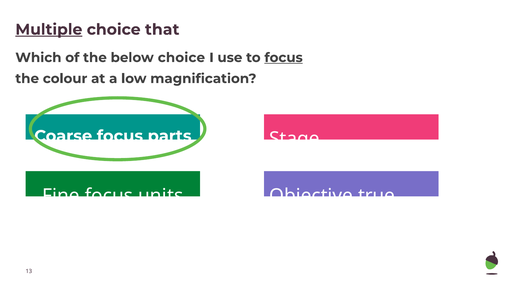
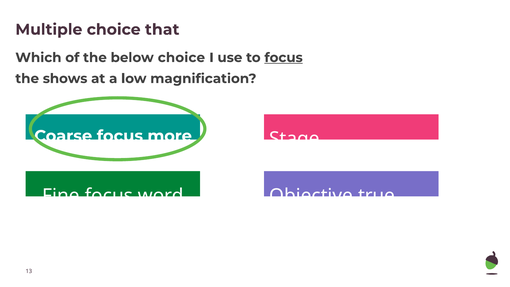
Multiple underline: present -> none (49, 30)
colour: colour -> shows (65, 79)
parts: parts -> more (170, 136)
units: units -> word (161, 196)
